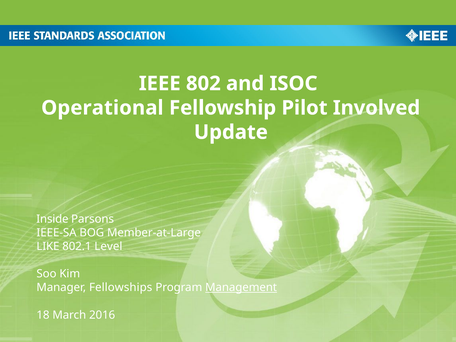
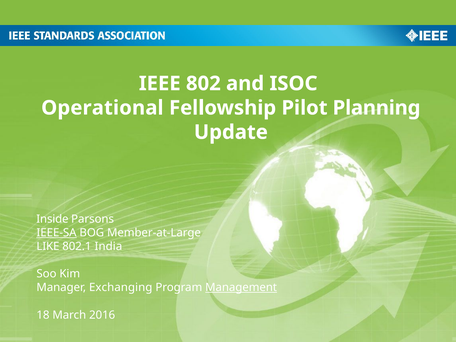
Involved: Involved -> Planning (377, 108)
IEEE-SA underline: none -> present (57, 233)
Level: Level -> India (108, 247)
Fellowships: Fellowships -> Exchanging (121, 288)
